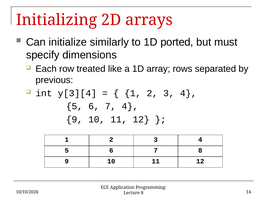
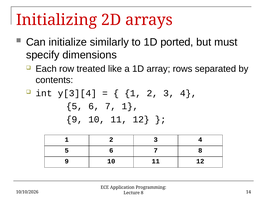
previous: previous -> contents (54, 80)
7 4: 4 -> 1 (130, 106)
